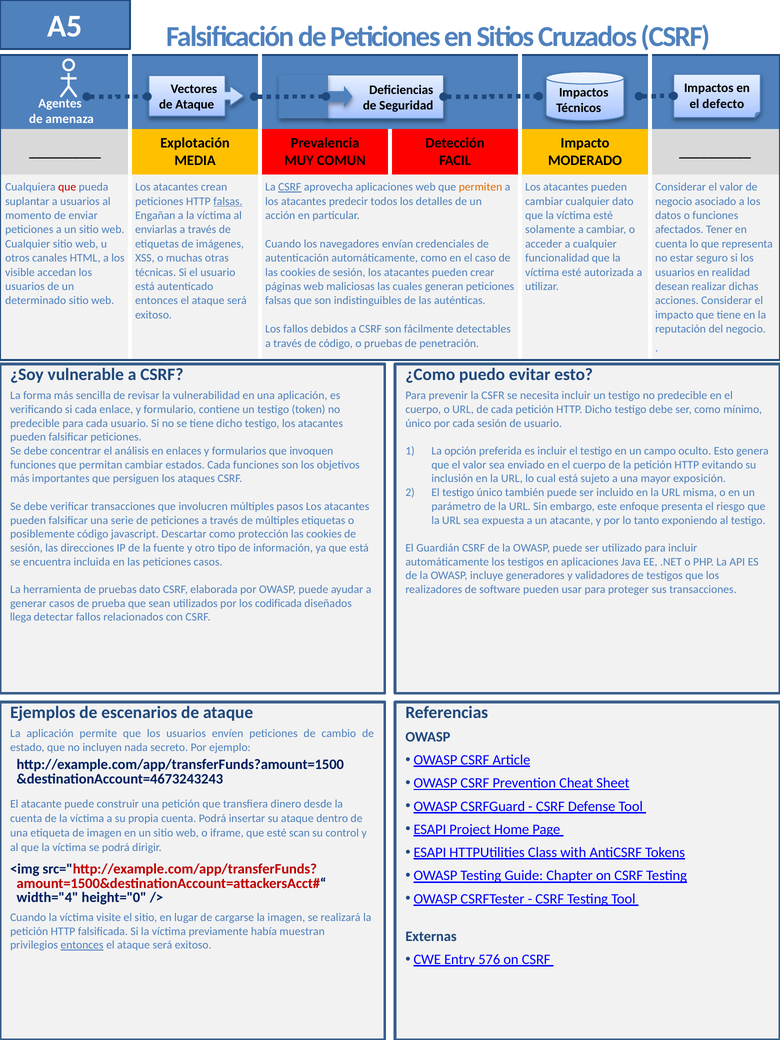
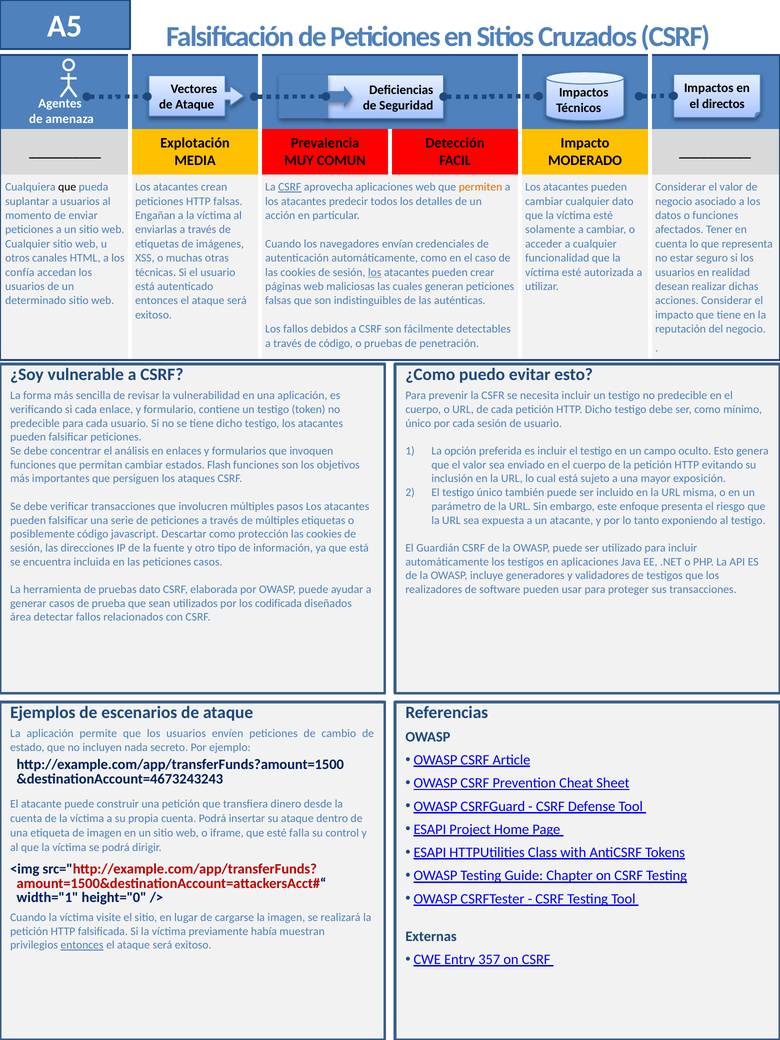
defecto: defecto -> directos (723, 104)
que colour: red -> black (67, 187)
falsas underline: present -> none (228, 201)
visible: visible -> confía (20, 272)
los underline: none -> present (375, 272)
estados Cada: Cada -> Flash (219, 465)
llega: llega -> área (21, 617)
scan: scan -> falla (299, 833)
width="4: width="4 -> width="1 (48, 898)
576: 576 -> 357 (489, 960)
